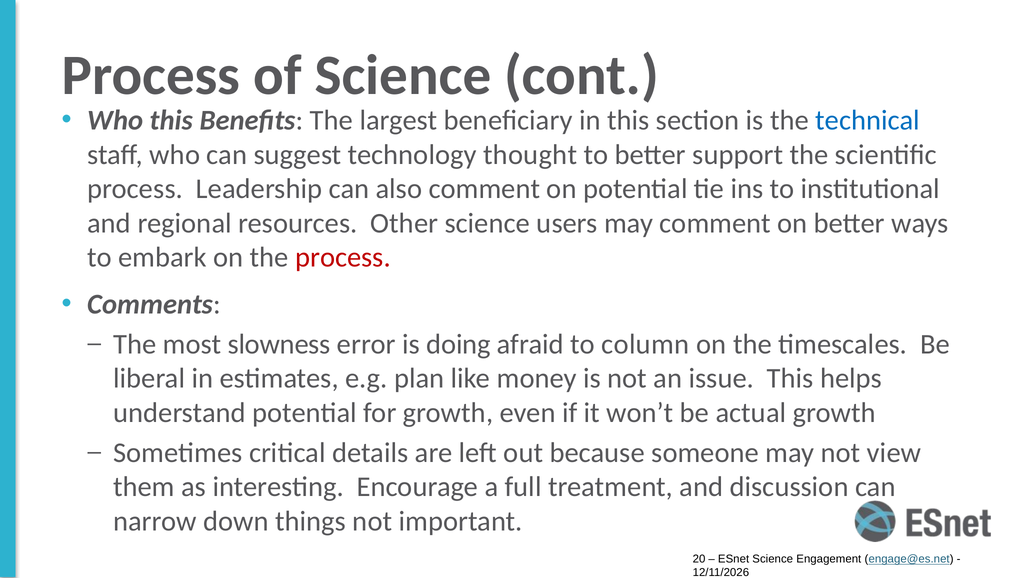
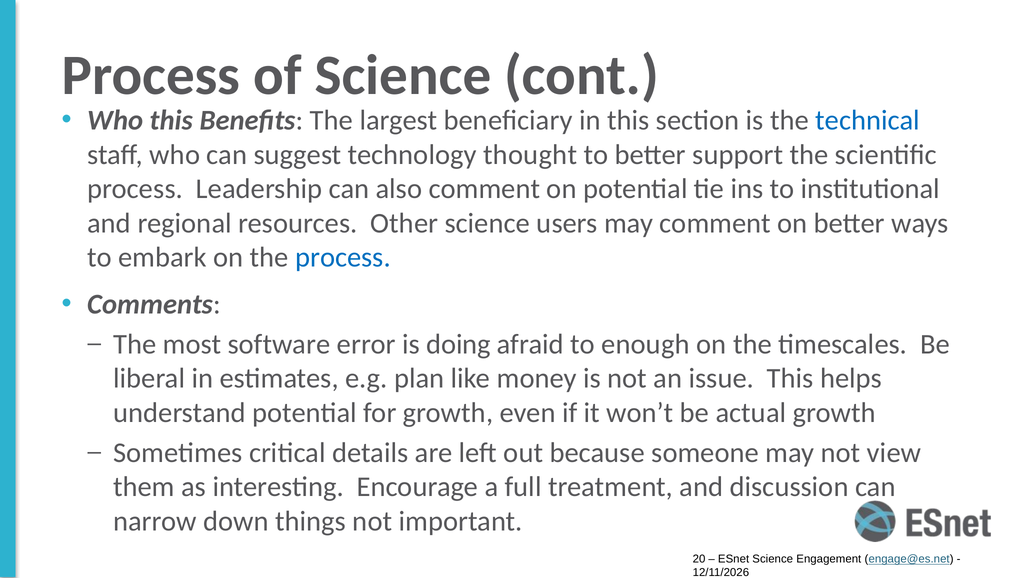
process colour: red -> blue (343, 258)
slowness: slowness -> software (279, 344)
column: column -> enough (645, 344)
